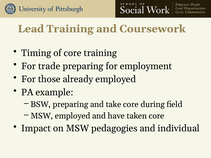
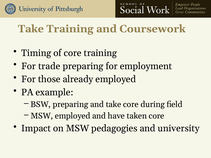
Lead: Lead -> Take (31, 29)
individual: individual -> university (179, 129)
